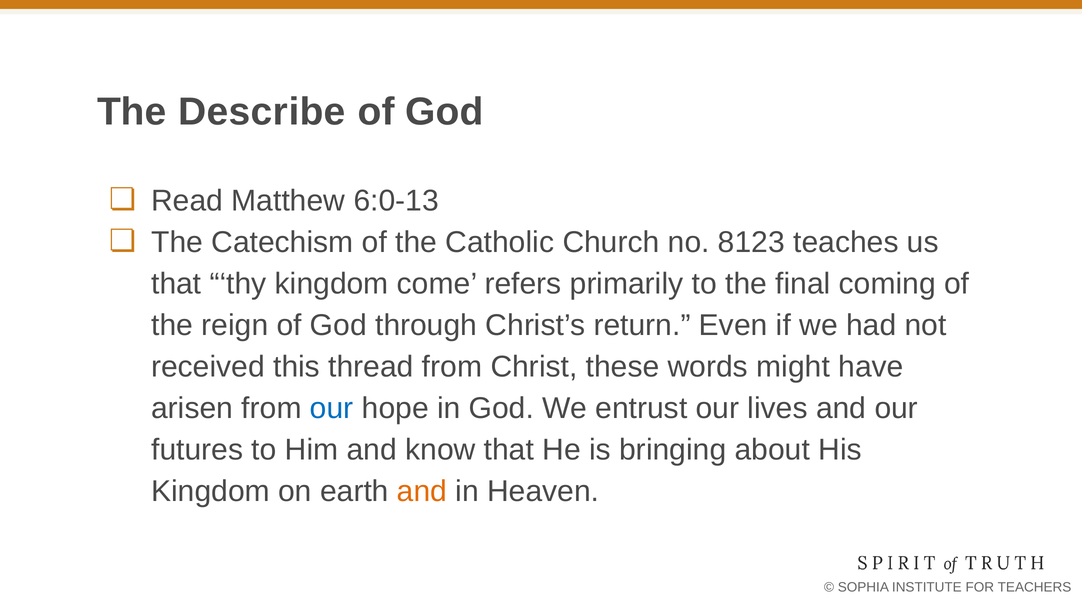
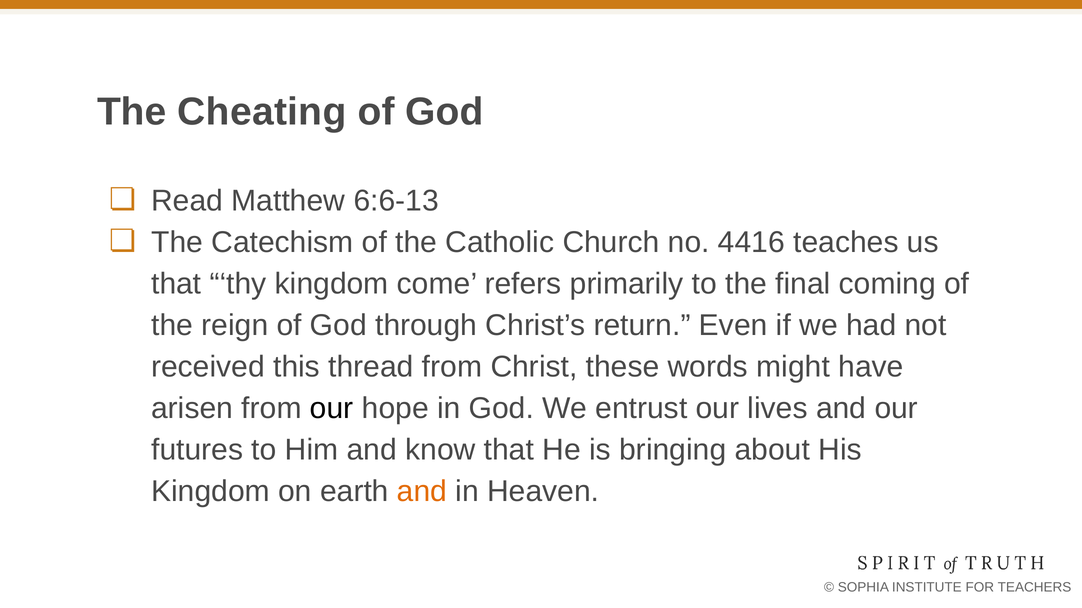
Describe: Describe -> Cheating (262, 112)
6:0-13: 6:0-13 -> 6:6-13 (396, 201)
8123: 8123 -> 4416 (751, 243)
our colour: blue -> black (332, 409)
